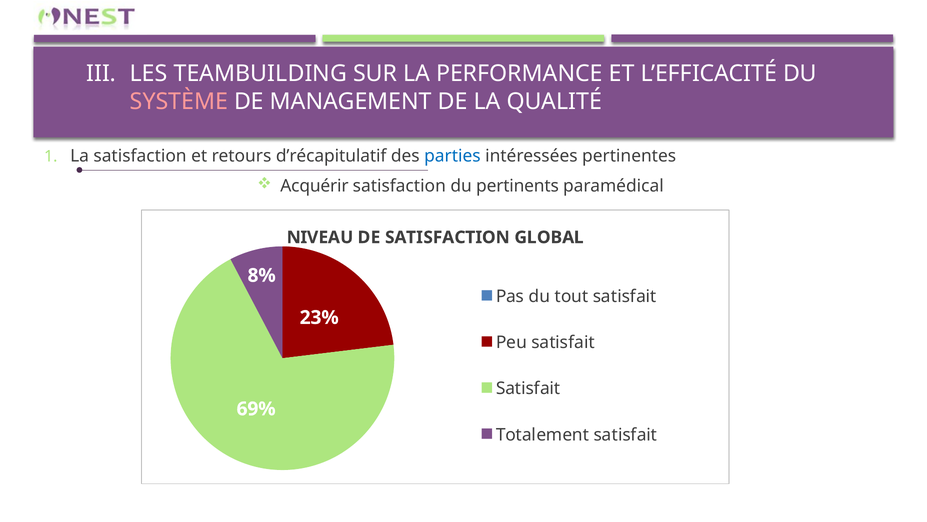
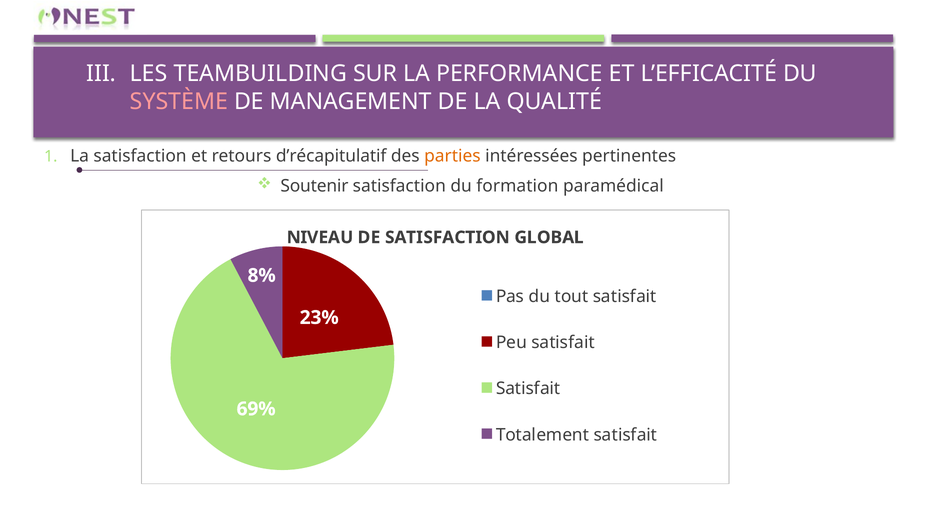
parties colour: blue -> orange (452, 156)
Acquérir: Acquérir -> Soutenir (314, 186)
pertinents: pertinents -> formation (517, 186)
